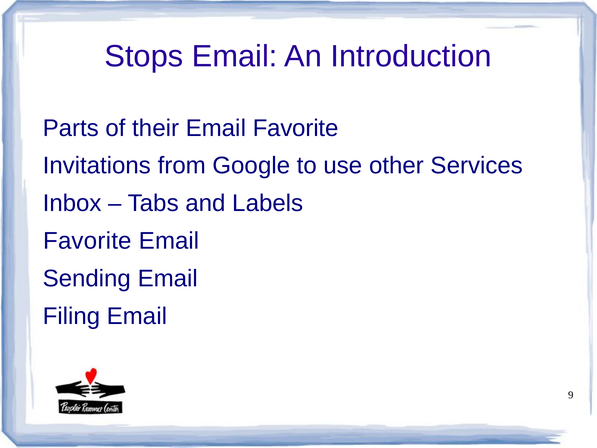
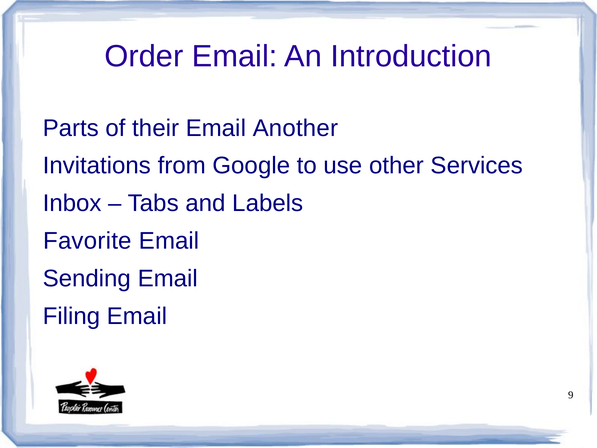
Stops: Stops -> Order (144, 56)
Email Favorite: Favorite -> Another (295, 128)
